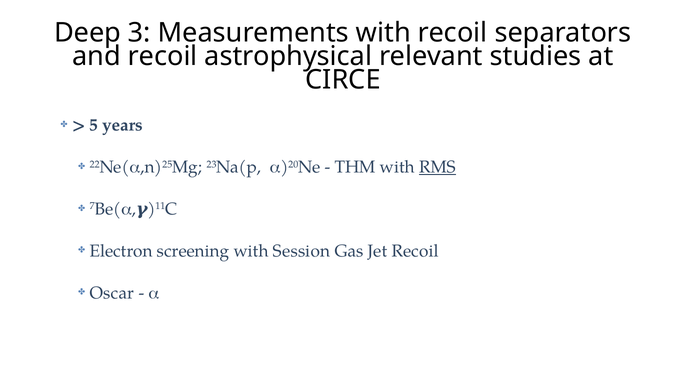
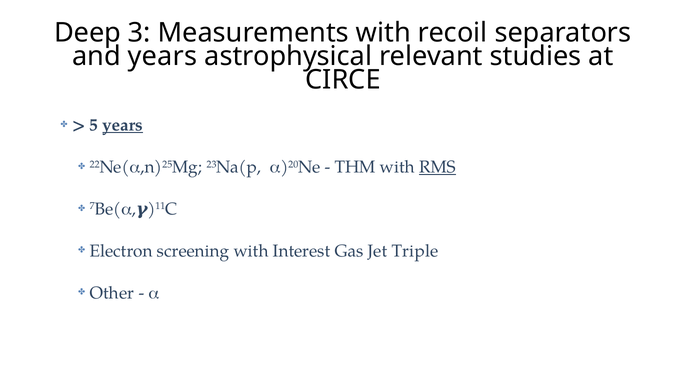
and recoil: recoil -> years (163, 56)
years underline: none -> present (123, 125)
Session: Session -> Interest (302, 251)
Jet Recoil: Recoil -> Triple (415, 251)
Oscar: Oscar -> Other (112, 293)
